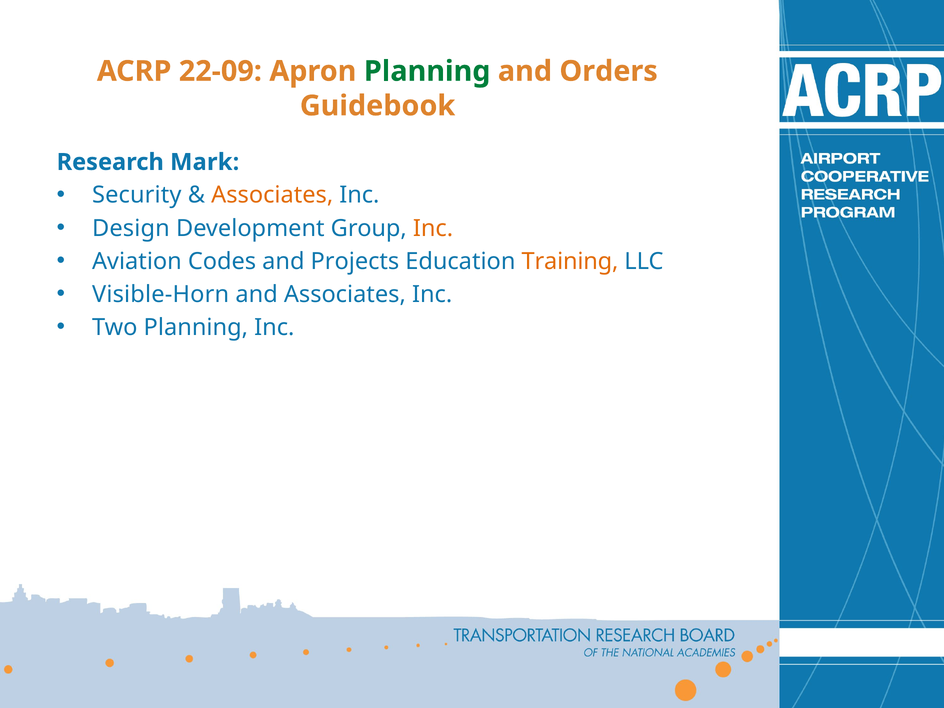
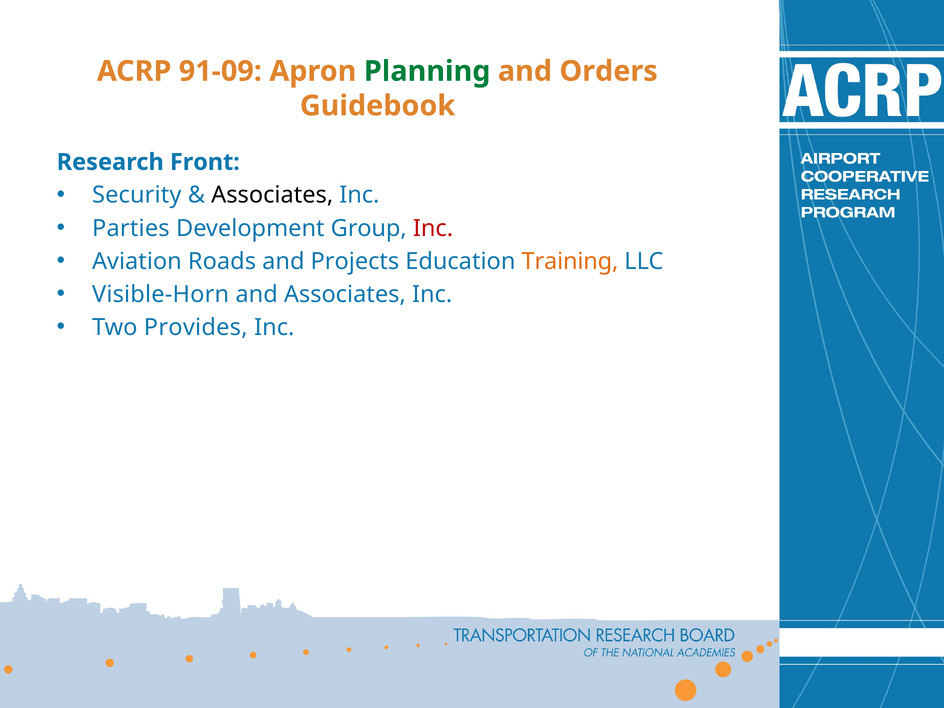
22-09: 22-09 -> 91-09 (220, 71)
Mark: Mark -> Front (205, 162)
Associates colour: orange -> black (272, 195)
Design: Design -> Parties (131, 228)
Inc colour: orange -> red (433, 228)
Codes: Codes -> Roads (222, 261)
Two Planning: Planning -> Provides (196, 327)
